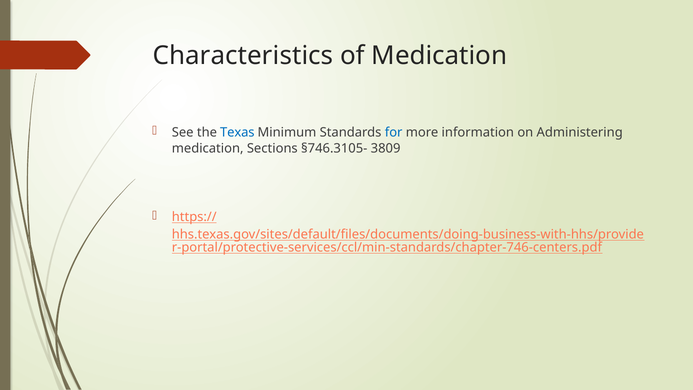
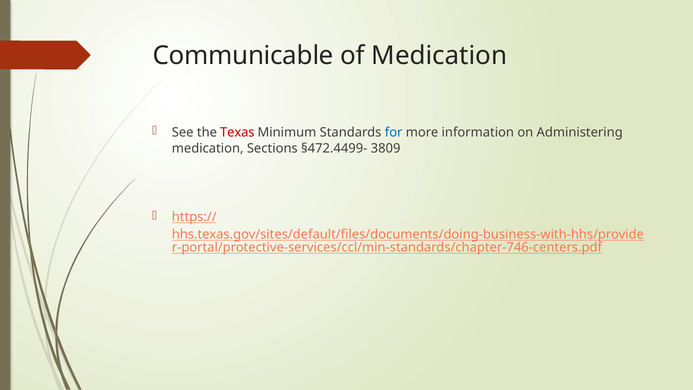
Characteristics: Characteristics -> Communicable (243, 55)
Texas colour: blue -> red (237, 133)
§746.3105-: §746.3105- -> §472.4499- (334, 148)
